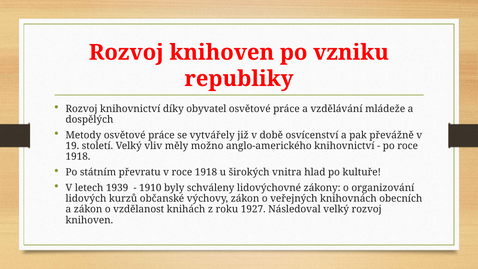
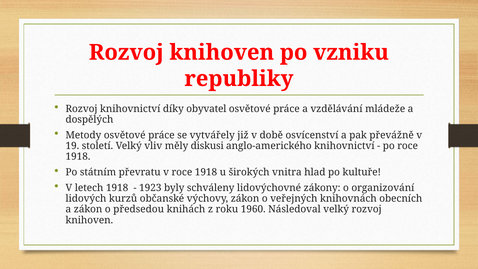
možno: možno -> diskusi (207, 146)
letech 1939: 1939 -> 1918 (117, 188)
1910: 1910 -> 1923 (150, 188)
vzdělanost: vzdělanost -> předsedou (139, 209)
1927: 1927 -> 1960 (253, 209)
